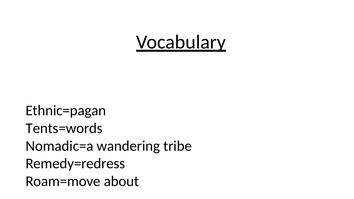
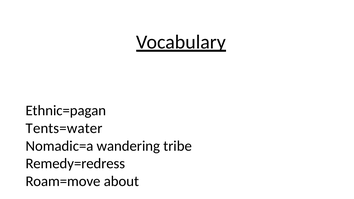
Tents=words: Tents=words -> Tents=water (64, 128)
